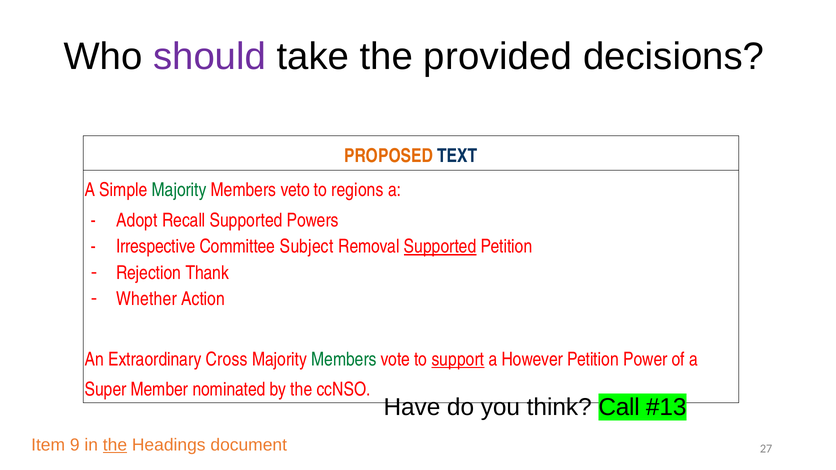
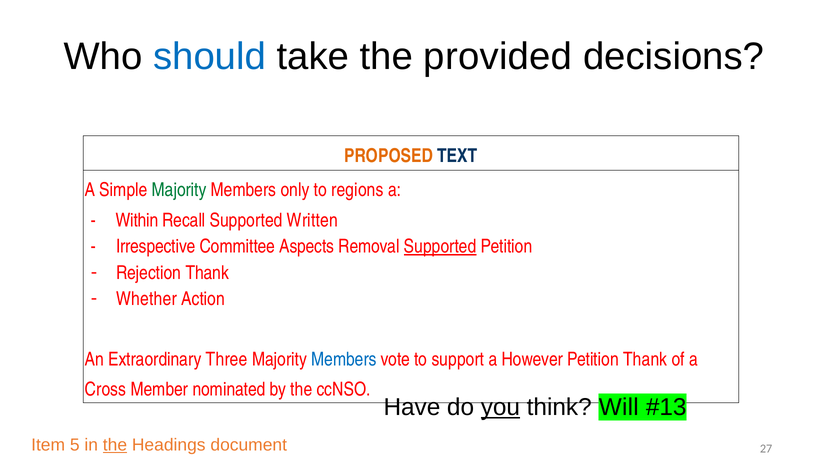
should colour: purple -> blue (210, 57)
veto: veto -> only (295, 190)
Adopt: Adopt -> Within (137, 220)
Powers: Powers -> Written (312, 220)
Subject: Subject -> Aspects (307, 247)
Cross: Cross -> Three (227, 359)
Members colour: green -> blue (344, 359)
support underline: present -> none (458, 359)
Petition Power: Power -> Thank (645, 359)
Super: Super -> Cross (105, 390)
you underline: none -> present (500, 407)
Call: Call -> Will (619, 407)
9: 9 -> 5 (75, 445)
